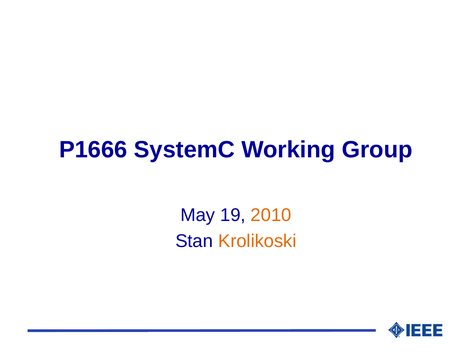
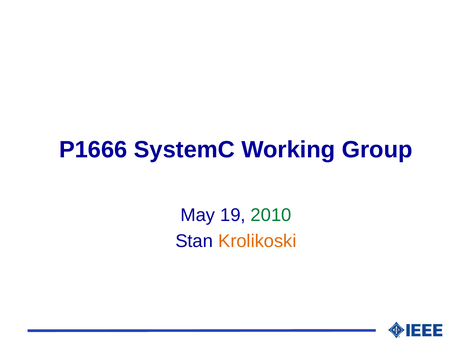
2010 colour: orange -> green (271, 215)
